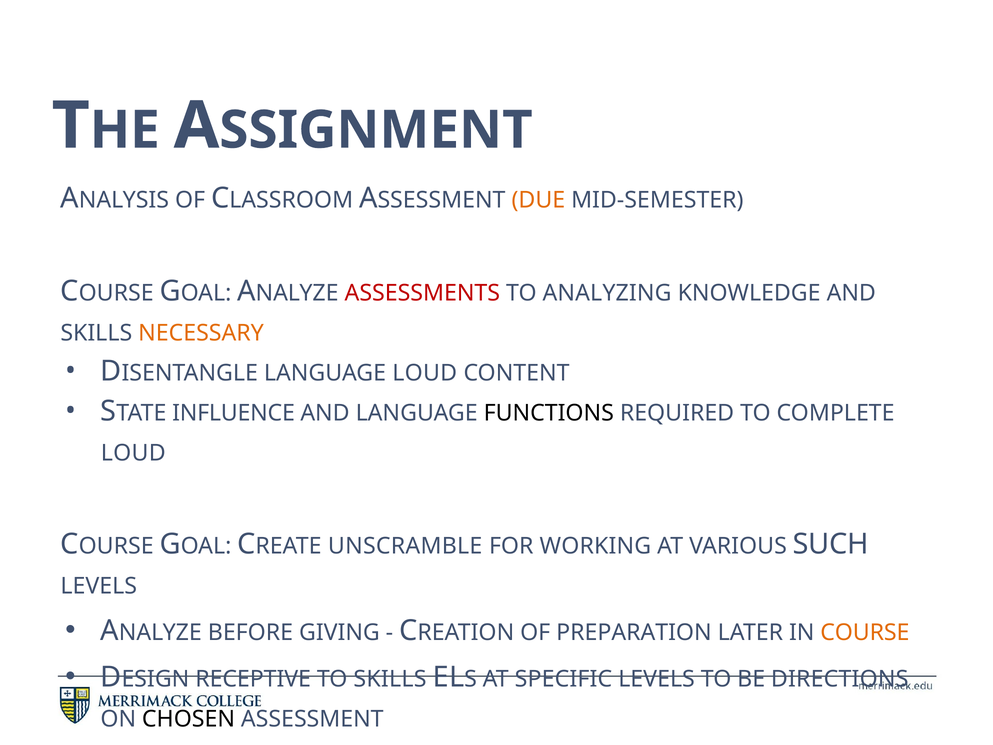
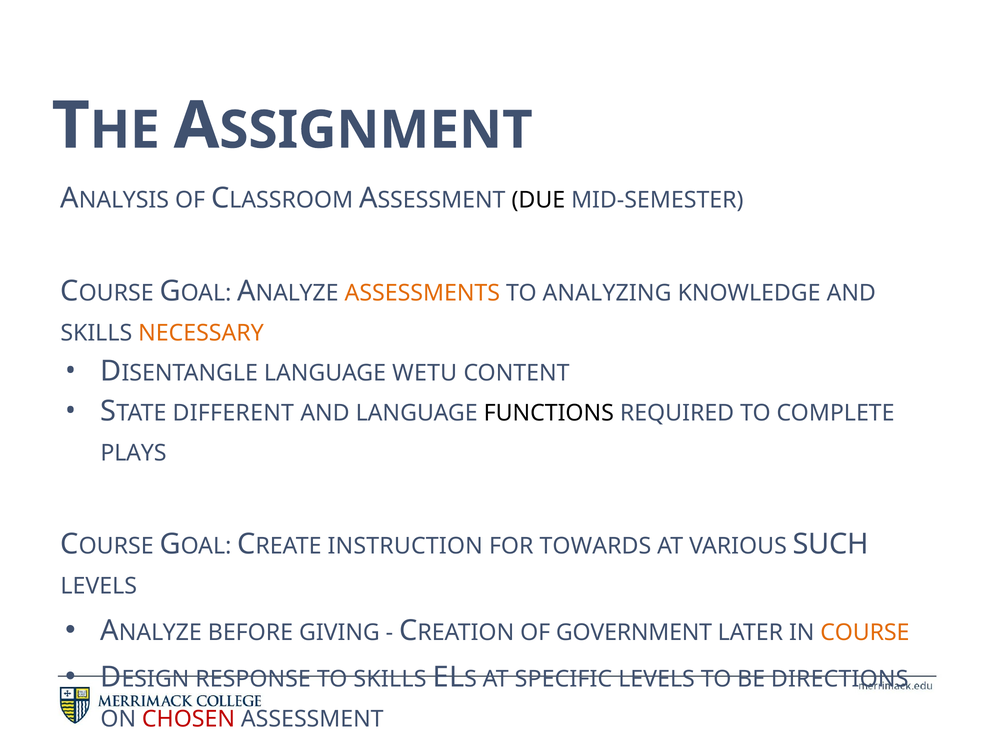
DUE colour: orange -> black (538, 200)
ASSESSMENTS colour: red -> orange (422, 293)
LANGUAGE LOUD: LOUD -> WETU (425, 373)
INFLUENCE: INFLUENCE -> DIFFERENT (233, 413)
LOUD: LOUD -> PLAYS (133, 453)
UNSCRAMBLE: UNSCRAMBLE -> INSTRUCTION (405, 546)
WORKING: WORKING -> TOWARDS (595, 546)
PREPARATION: PREPARATION -> GOVERNMENT (634, 633)
RECEPTIVE: RECEPTIVE -> RESPONSE (253, 679)
CHOSEN colour: black -> red (188, 719)
